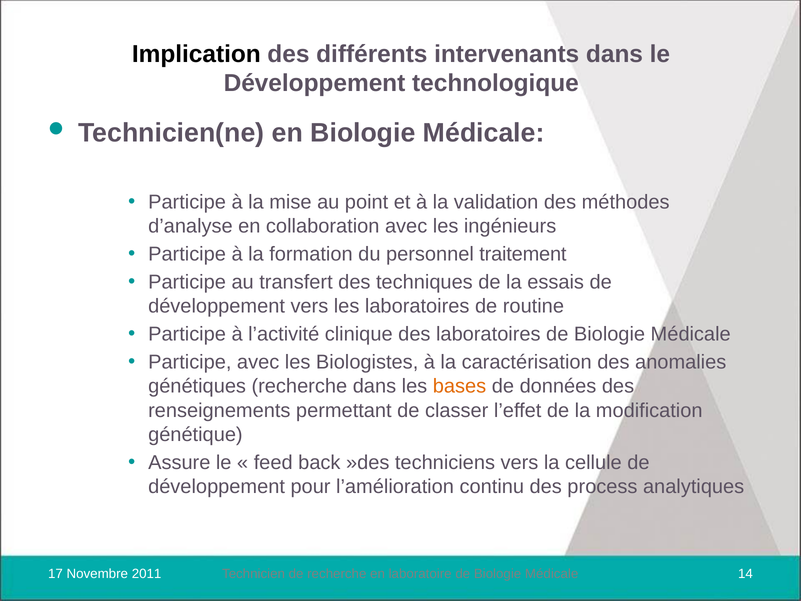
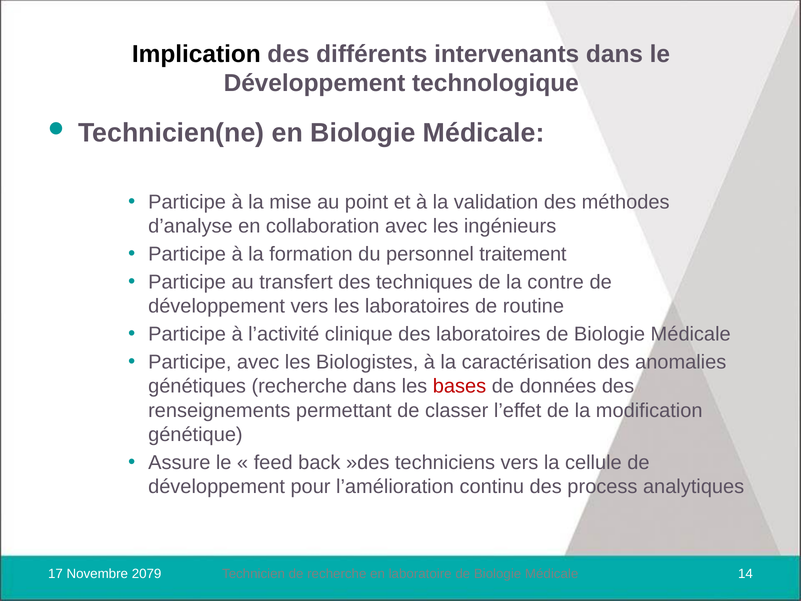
essais: essais -> contre (556, 282)
bases colour: orange -> red (459, 386)
2011: 2011 -> 2079 (147, 574)
